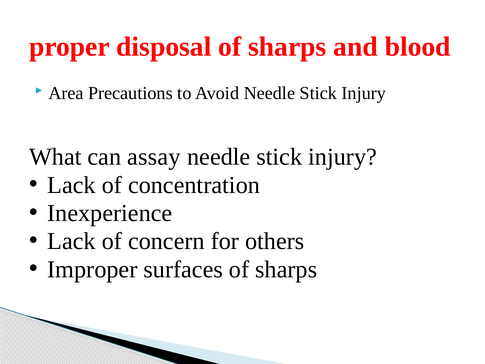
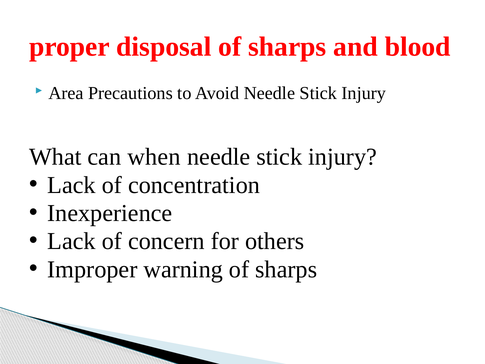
assay: assay -> when (154, 157)
surfaces: surfaces -> warning (183, 269)
